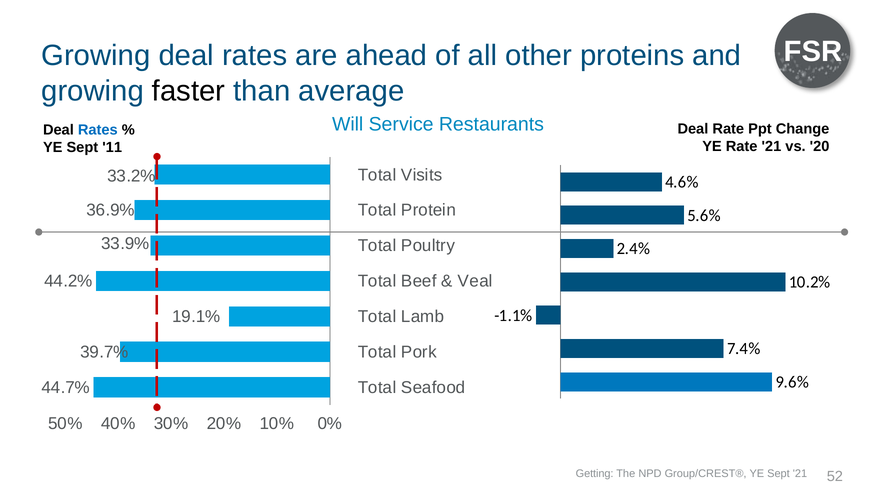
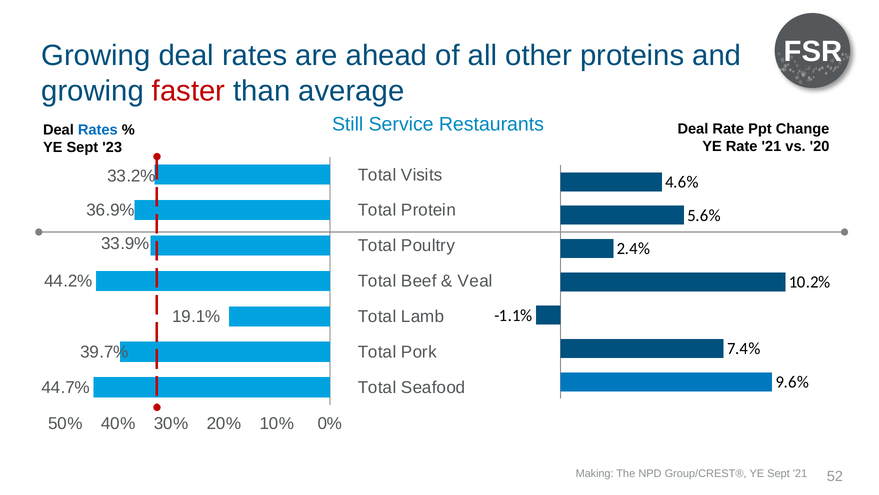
faster colour: black -> red (189, 91)
Will: Will -> Still (348, 124)
11: 11 -> 23 (112, 147)
Getting: Getting -> Making (595, 473)
